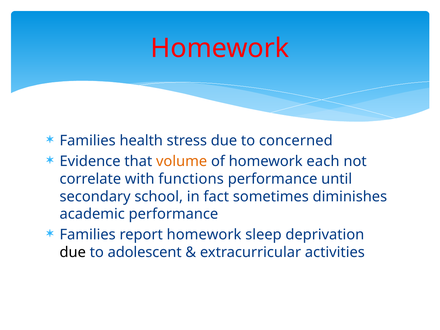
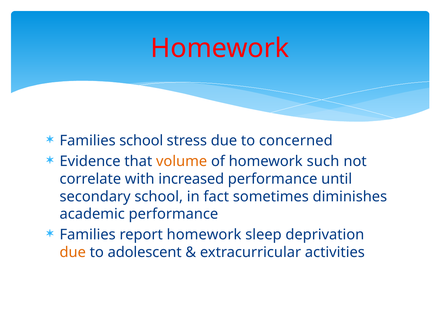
Families health: health -> school (141, 141)
each: each -> such (323, 161)
functions: functions -> increased (191, 179)
due colour: black -> orange (73, 252)
